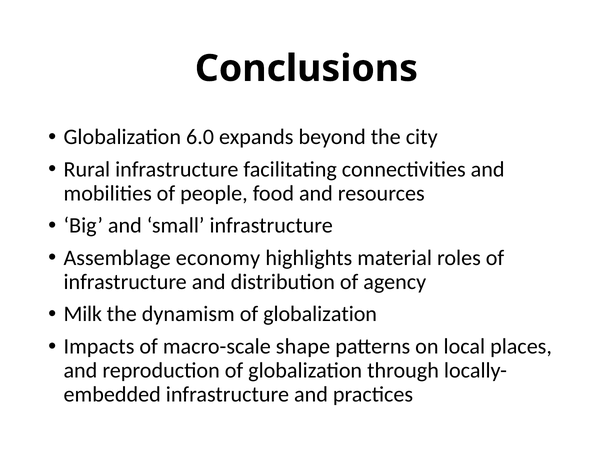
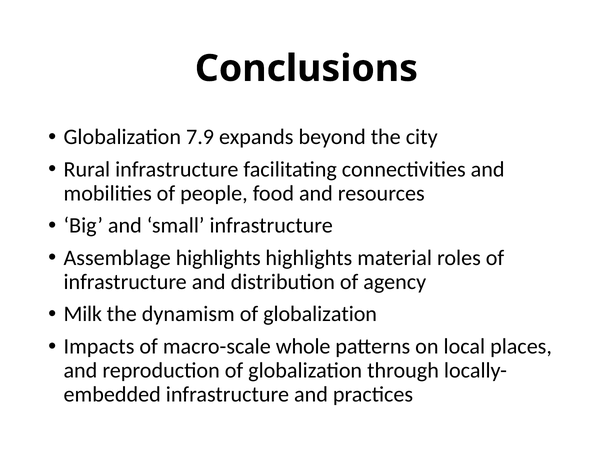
6.0: 6.0 -> 7.9 (200, 137)
Assemblage economy: economy -> highlights (218, 258)
shape: shape -> whole (303, 347)
